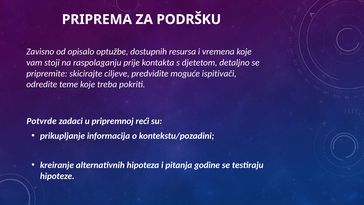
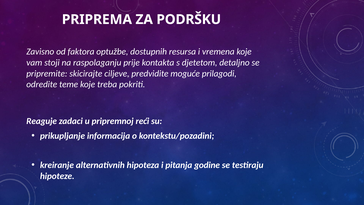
opisalo: opisalo -> faktora (81, 52)
ispitivači: ispitivači -> prilagodi (219, 73)
Potvrde: Potvrde -> Reaguje (42, 121)
